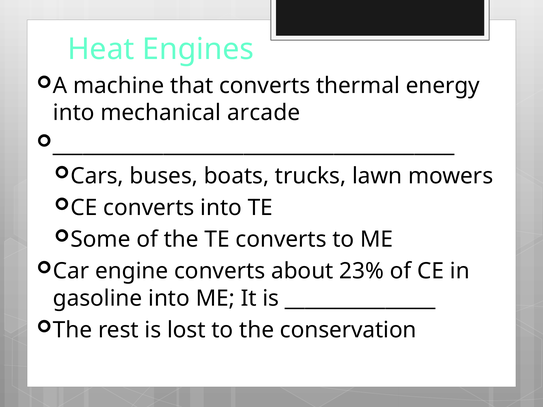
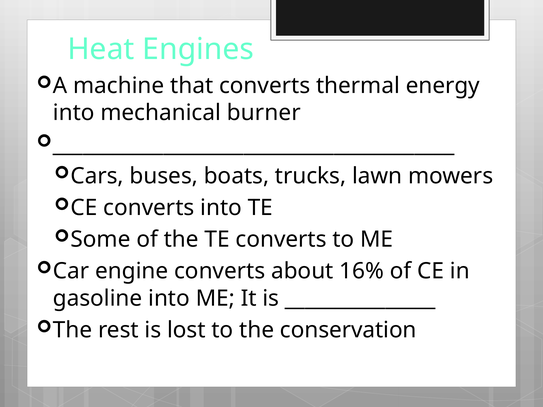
arcade: arcade -> burner (264, 113)
23%: 23% -> 16% (362, 271)
